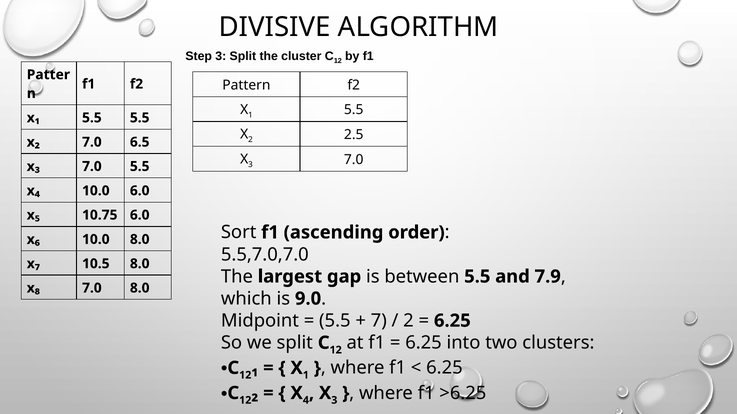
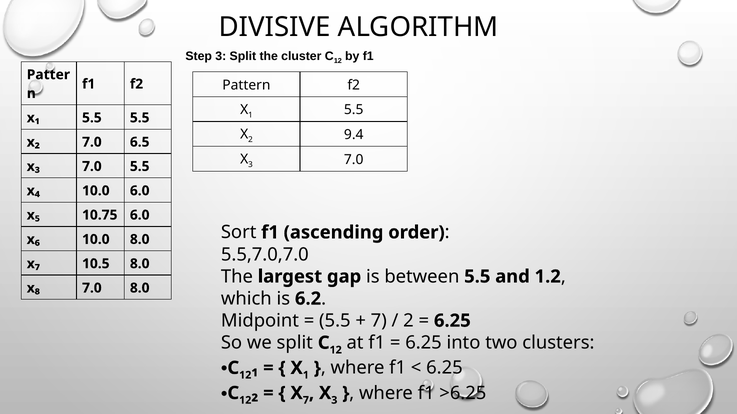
2.5: 2.5 -> 9.4 (354, 135)
7.9: 7.9 -> 1.2 (548, 277)
9.0: 9.0 -> 6.2 (308, 299)
4: 4 -> 7 (306, 401)
